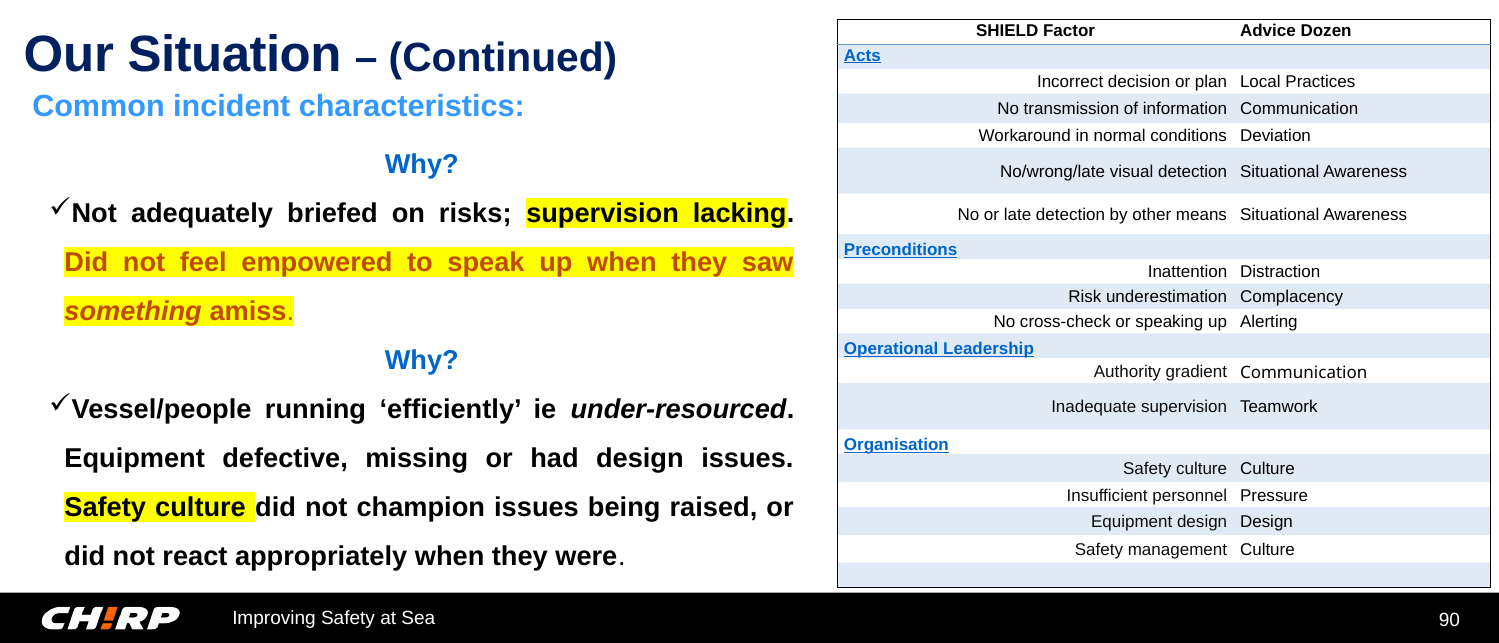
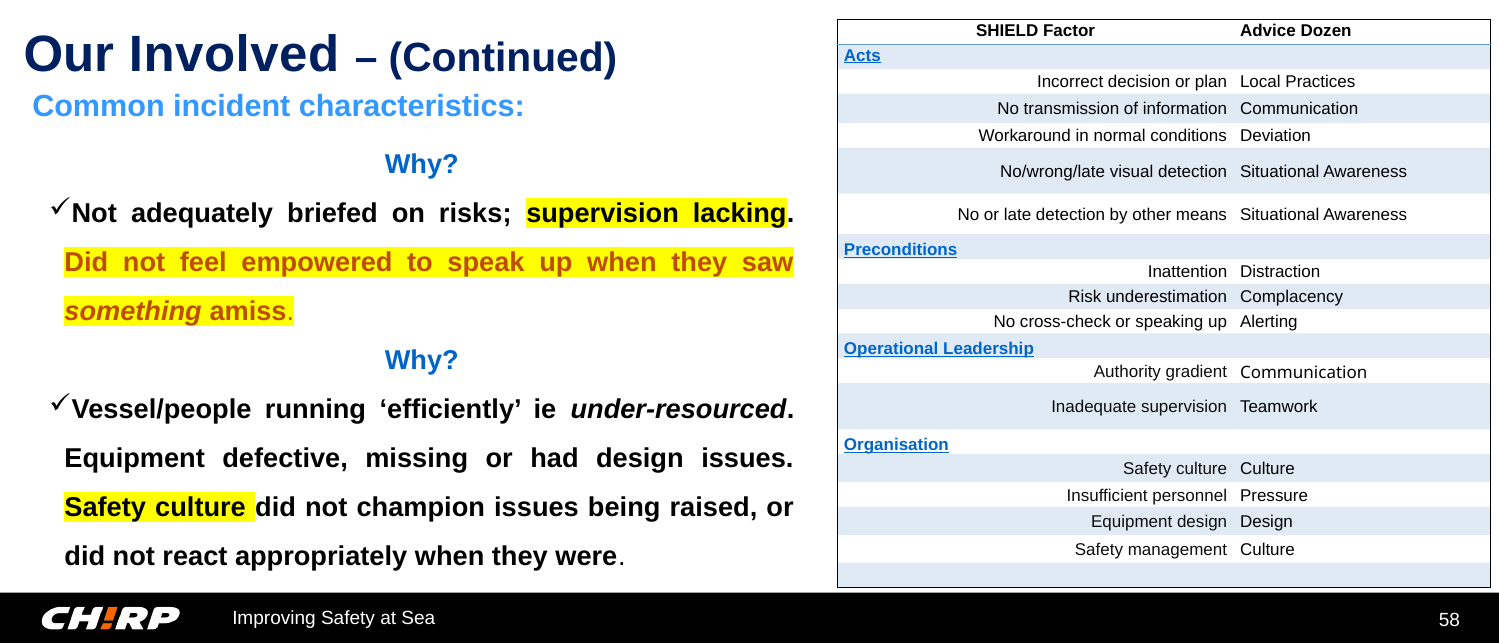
Situation: Situation -> Involved (234, 54)
90: 90 -> 58 (1449, 619)
